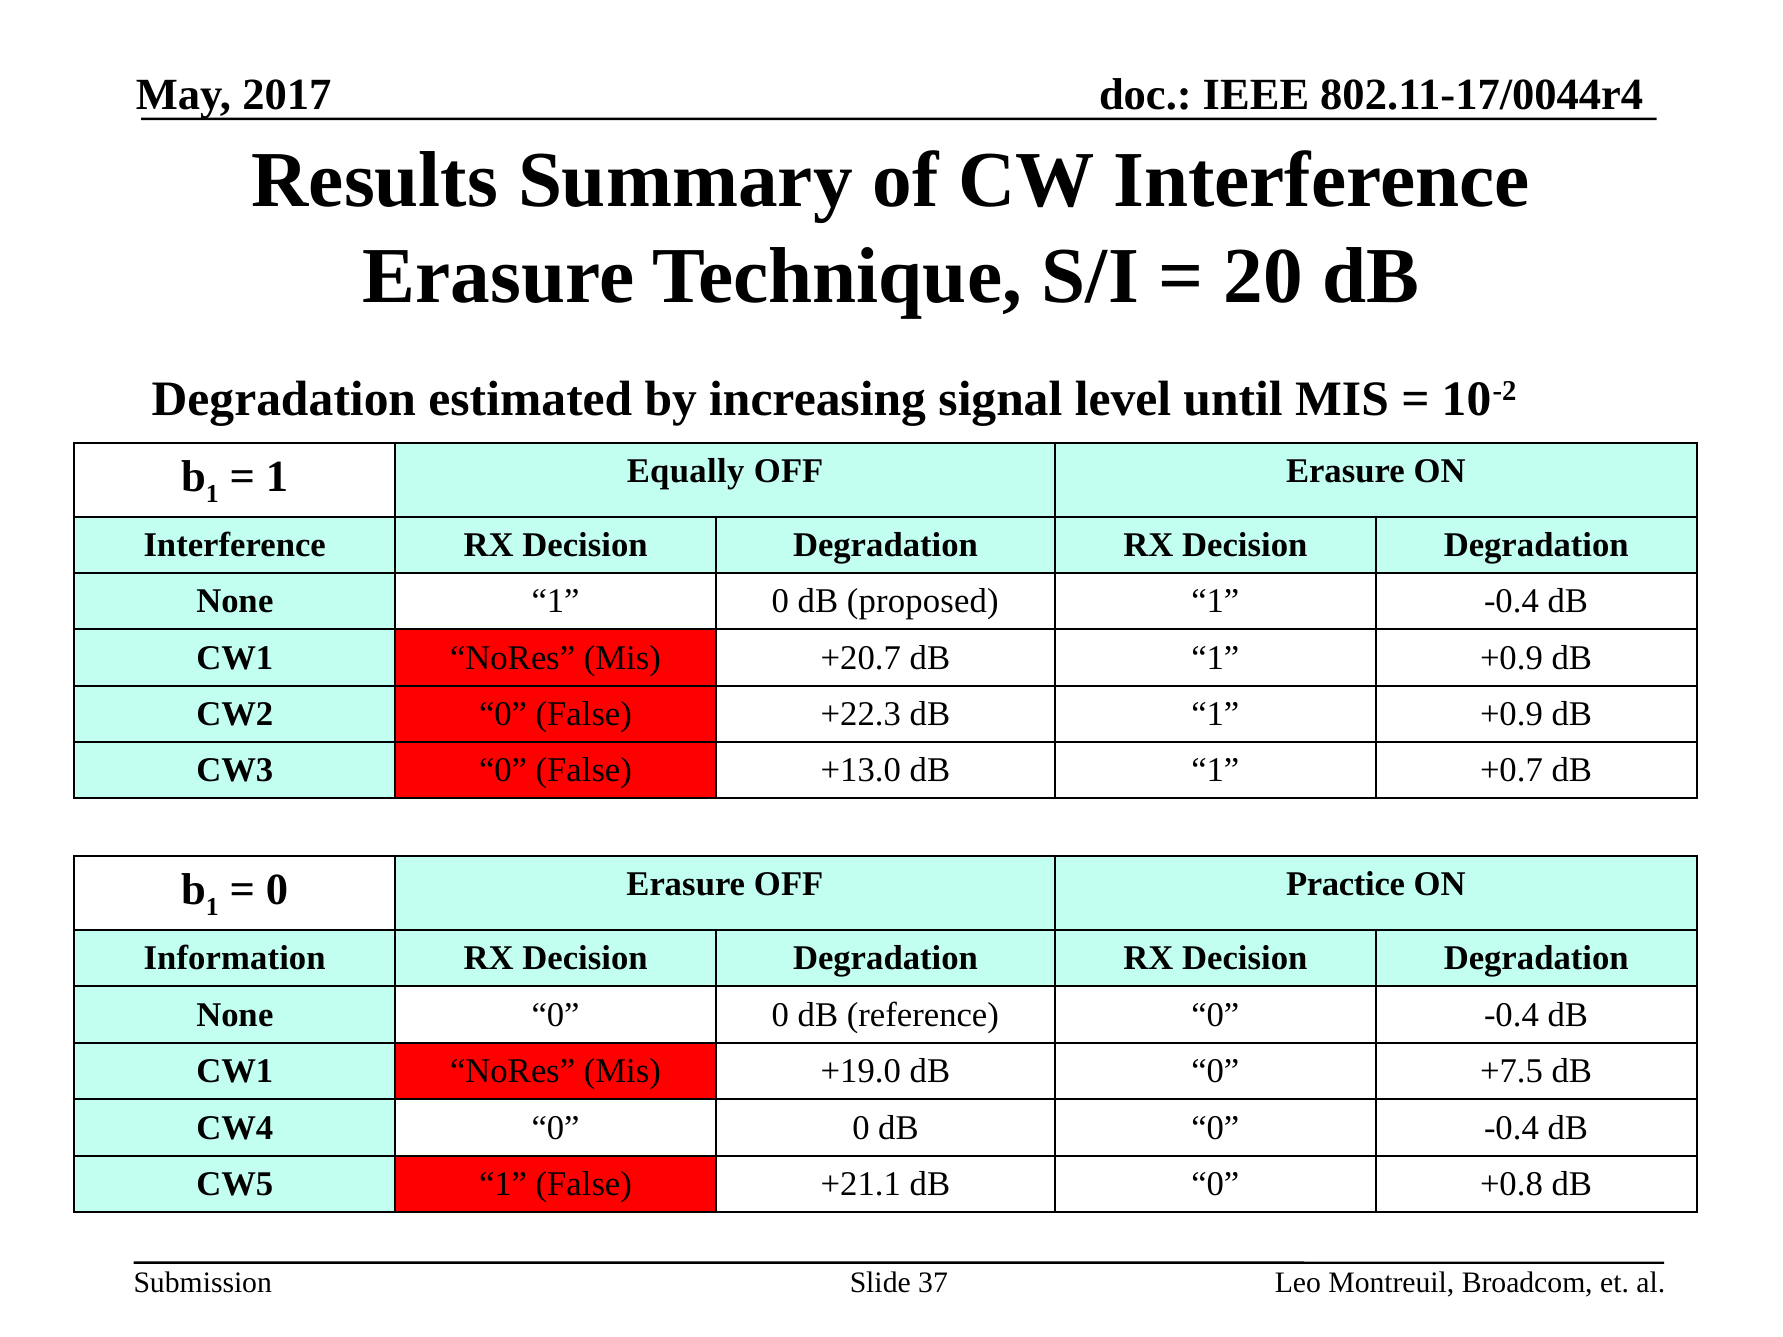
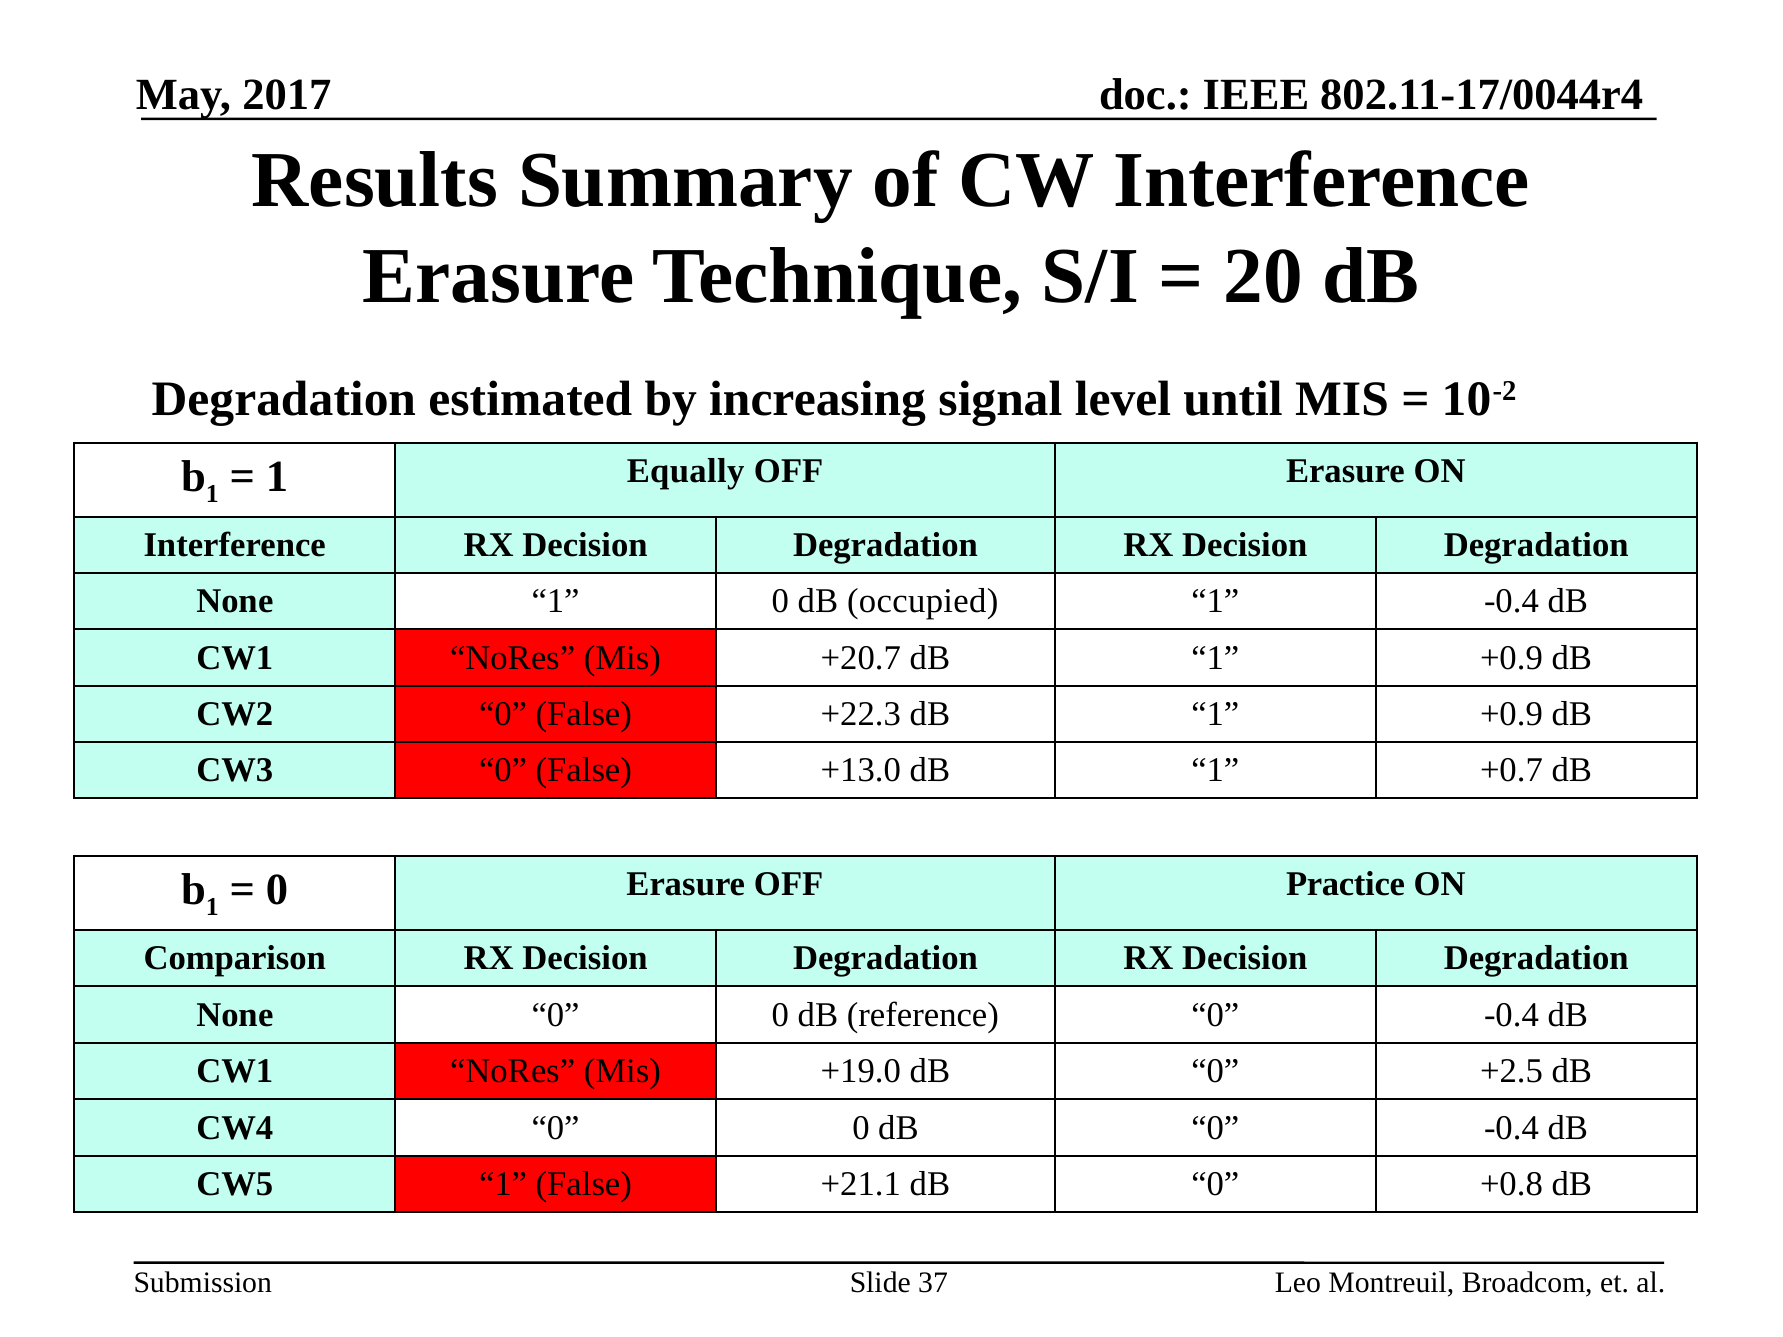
proposed: proposed -> occupied (923, 602)
Information: Information -> Comparison (235, 958)
+7.5: +7.5 -> +2.5 (1512, 1071)
